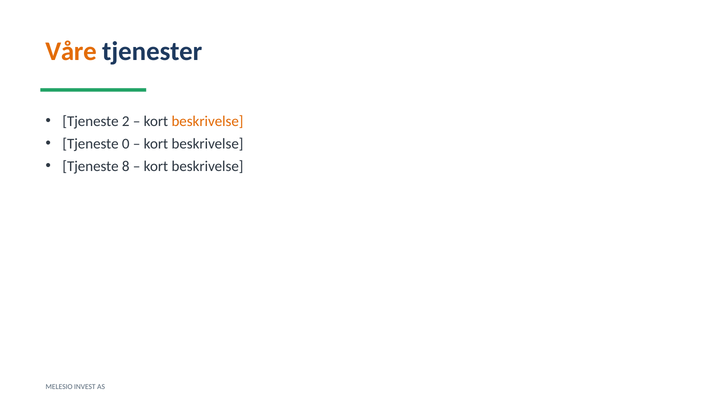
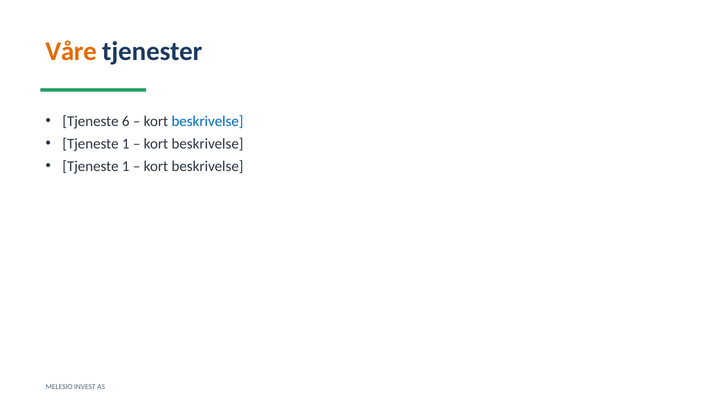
2: 2 -> 6 (126, 121)
beskrivelse colour: orange -> blue (207, 121)
0: 0 -> 1 (126, 144)
8: 8 -> 1 (126, 166)
